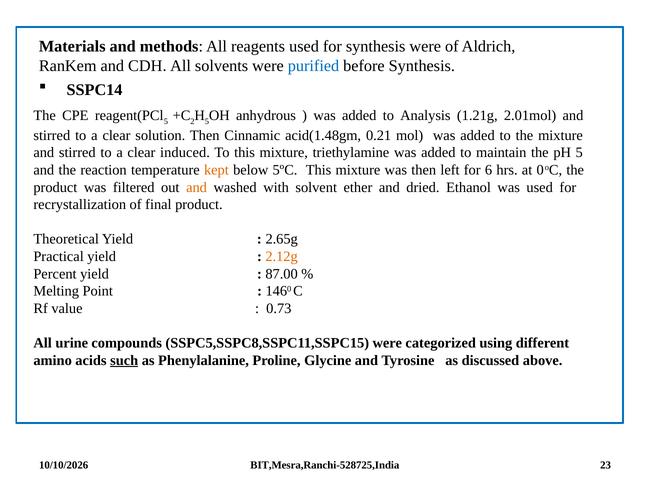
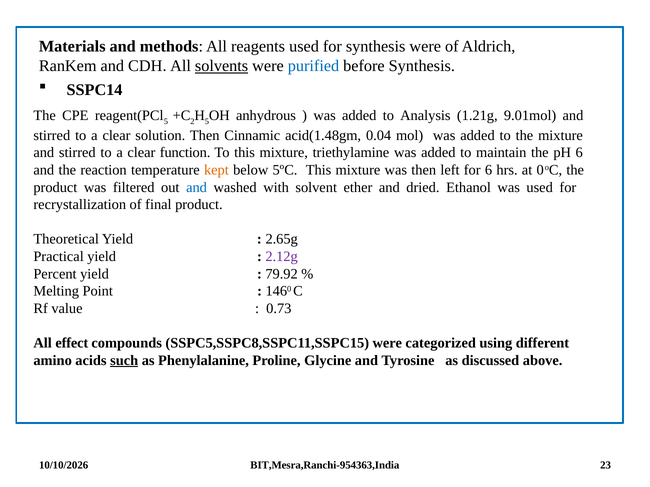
solvents underline: none -> present (222, 66)
2.01mol: 2.01mol -> 9.01mol (530, 116)
0.21: 0.21 -> 0.04 (379, 135)
induced: induced -> function (185, 153)
pH 5: 5 -> 6 (579, 153)
and colour: orange -> blue (197, 187)
2.12g colour: orange -> purple (282, 257)
87.00: 87.00 -> 79.92 (282, 274)
urine: urine -> effect (72, 343)
BIT,Mesra,Ranchi-528725,India: BIT,Mesra,Ranchi-528725,India -> BIT,Mesra,Ranchi-954363,India (325, 466)
